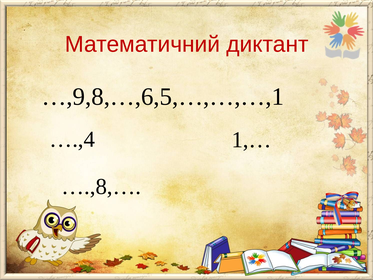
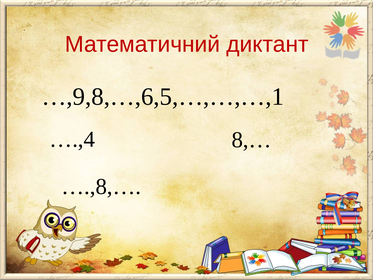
1,…: 1,… -> 8,… (251, 140)
